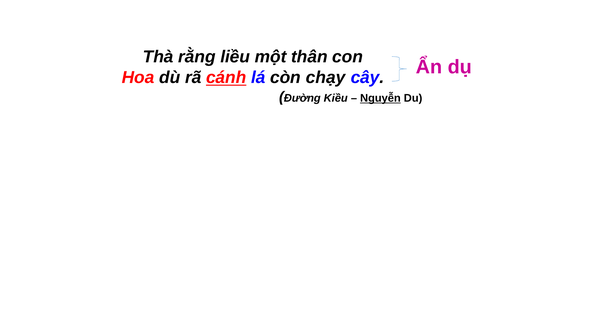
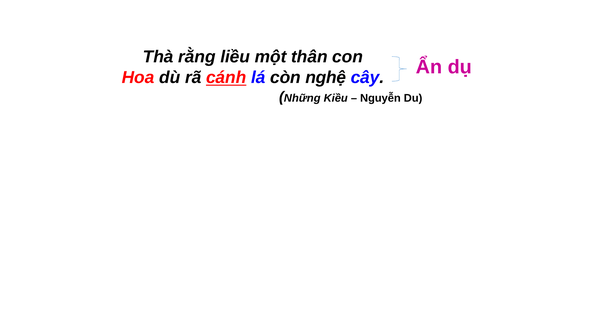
chạy: chạy -> nghệ (326, 78)
Đường: Đường -> Những (302, 98)
Nguyễn underline: present -> none (380, 98)
